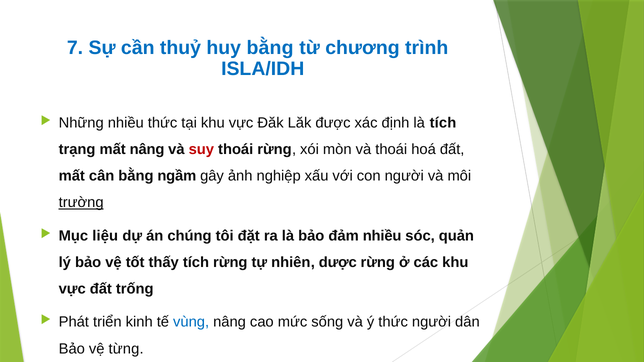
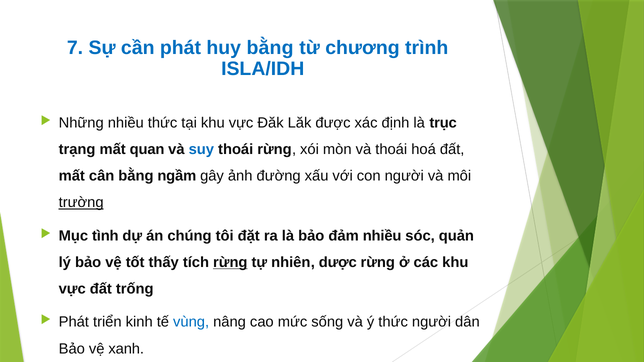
cần thuỷ: thuỷ -> phát (180, 48)
là tích: tích -> trục (443, 123)
mất nâng: nâng -> quan (147, 150)
suy colour: red -> blue (201, 150)
nghiệp: nghiệp -> đường (279, 176)
liệu: liệu -> tình (105, 236)
rừng underline: none -> present (230, 263)
từng: từng -> xanh (126, 349)
